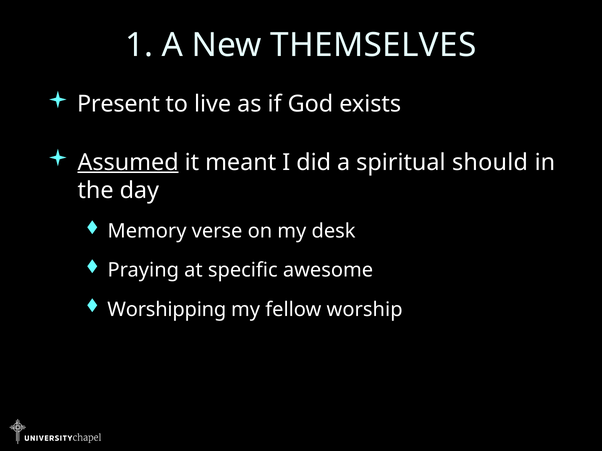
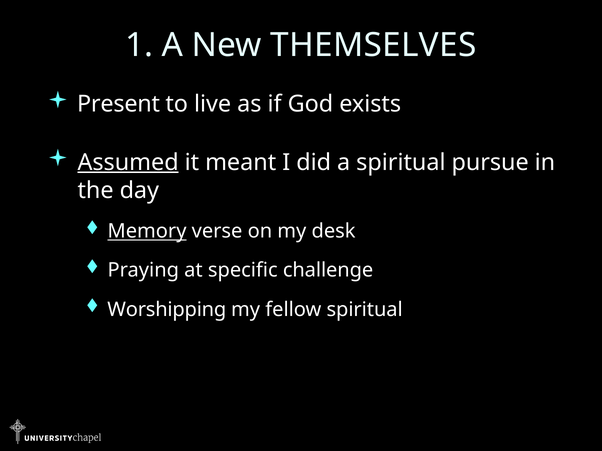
should: should -> pursue (490, 163)
Memory underline: none -> present (147, 232)
awesome: awesome -> challenge (328, 271)
fellow worship: worship -> spiritual (365, 310)
